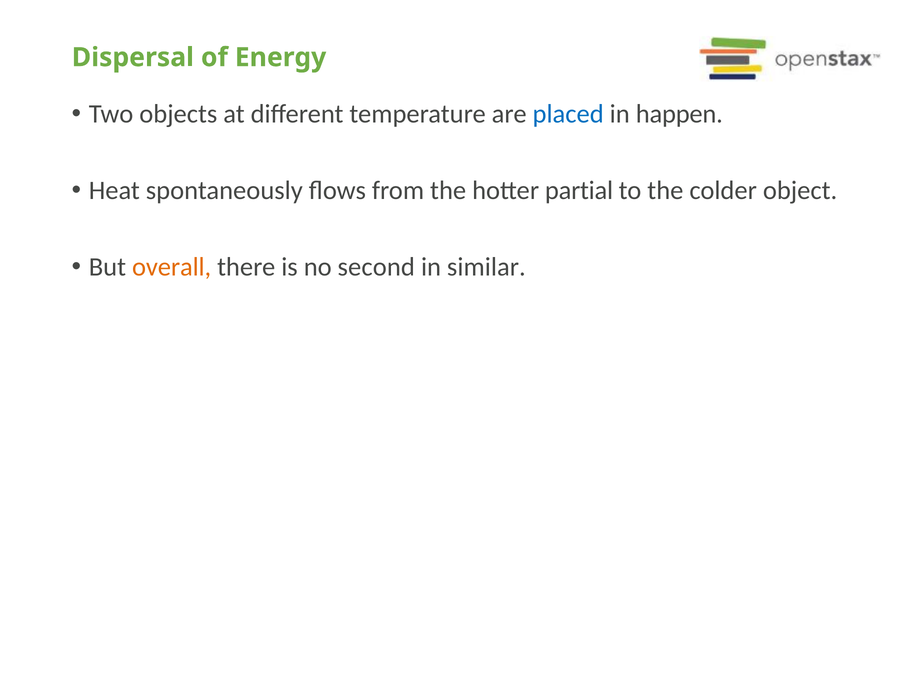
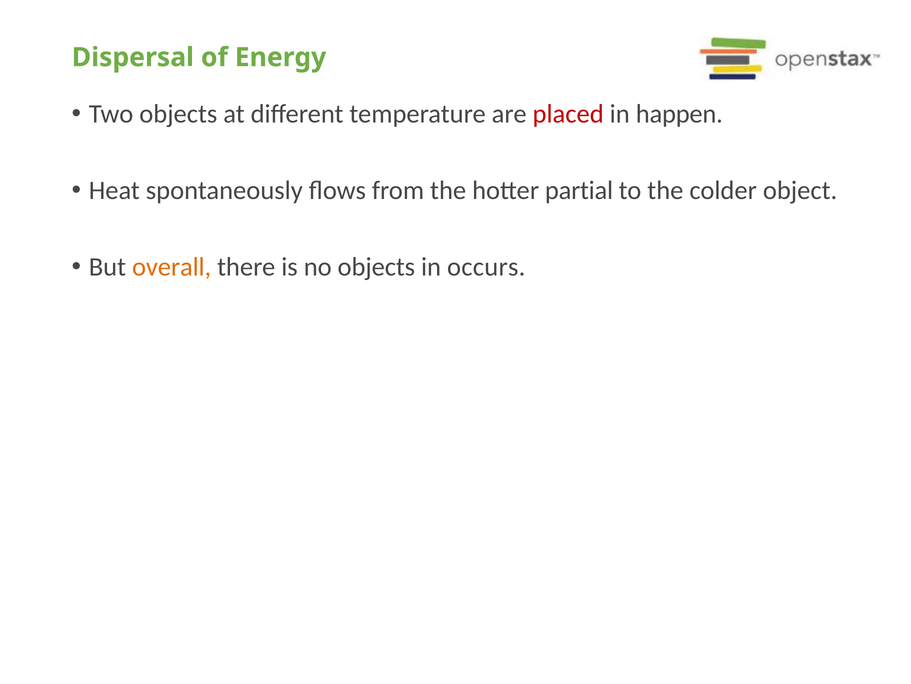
placed colour: blue -> red (568, 114)
no second: second -> objects (376, 267)
similar: similar -> occurs (486, 267)
